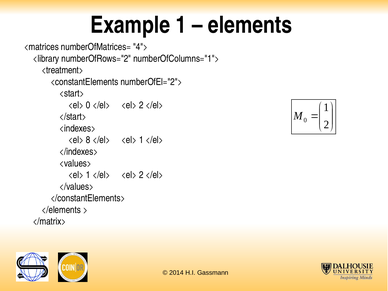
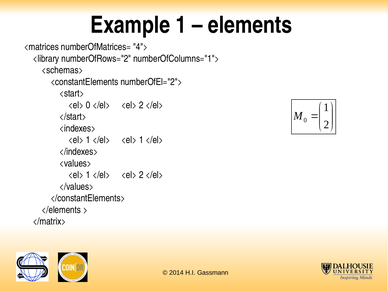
<treatment>: <treatment> -> <schemas> (62, 70)
8: 8 -> 1 (88, 140)
